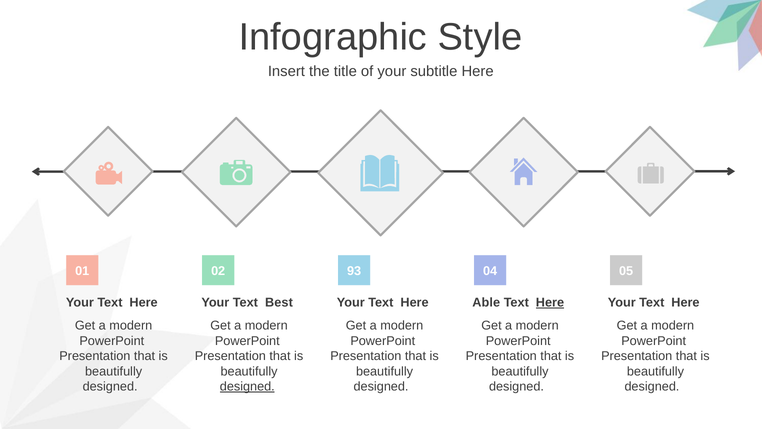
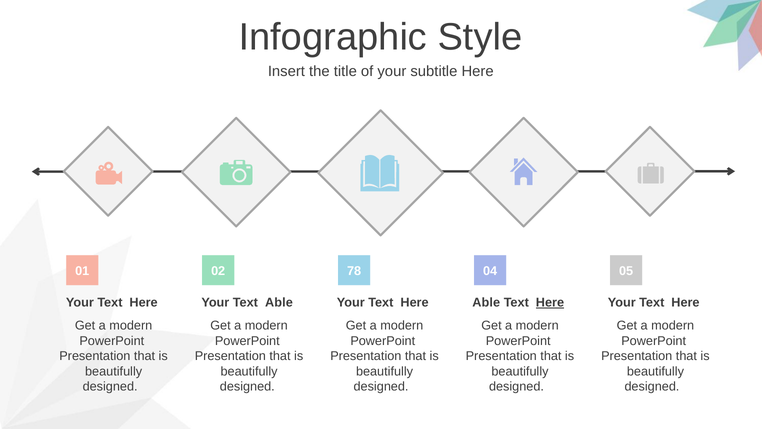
93: 93 -> 78 (354, 271)
Text Best: Best -> Able (279, 302)
designed underline: present -> none (247, 386)
